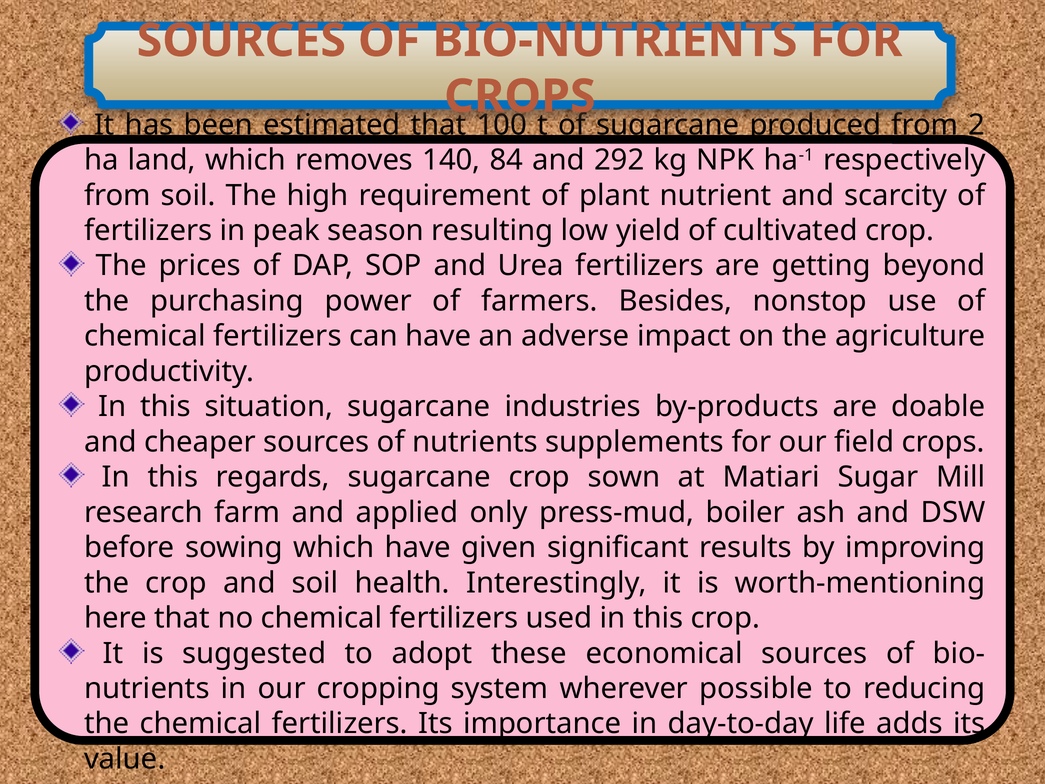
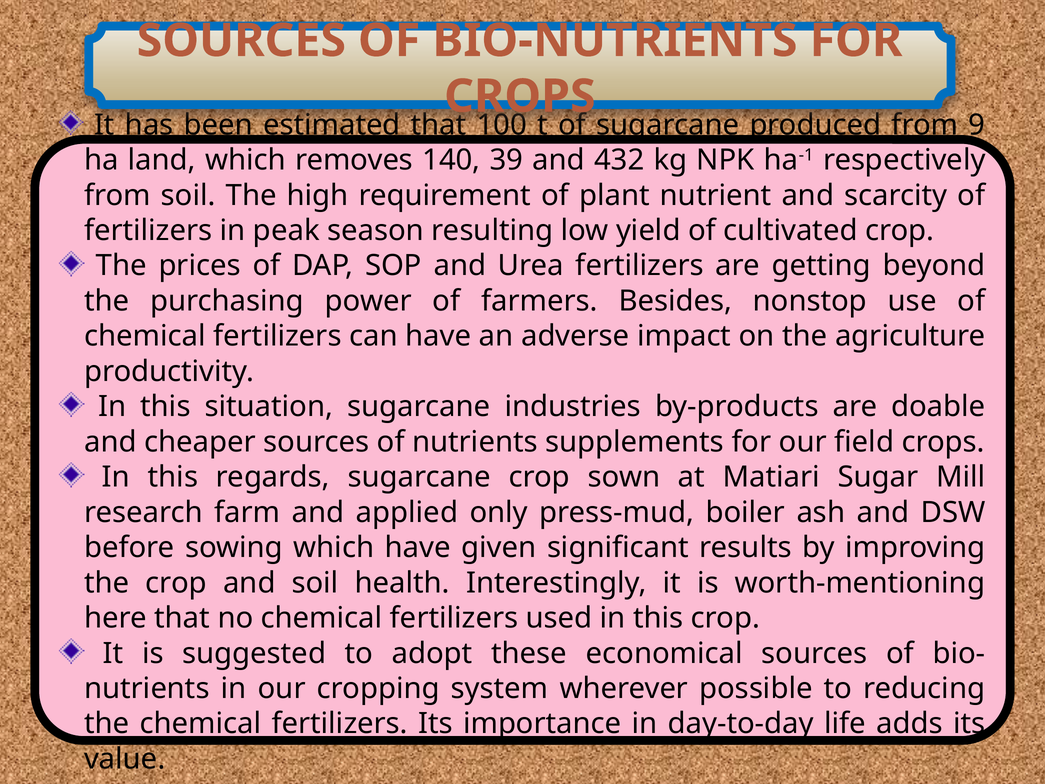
2: 2 -> 9 (977, 125)
84: 84 -> 39 (506, 160)
292: 292 -> 432 (619, 160)
